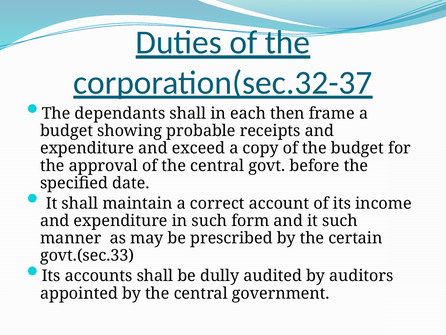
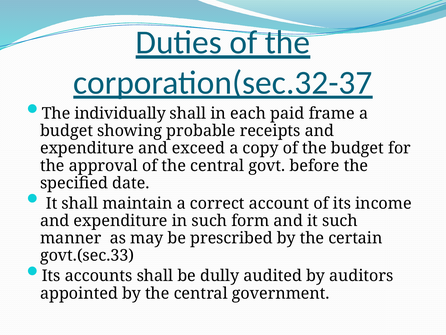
dependants: dependants -> individually (120, 113)
then: then -> paid (287, 113)
